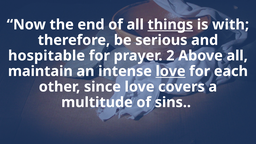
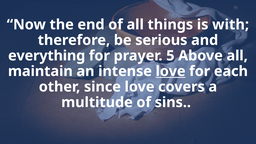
things underline: present -> none (170, 25)
hospitable: hospitable -> everything (47, 56)
2: 2 -> 5 (170, 56)
